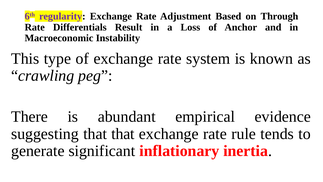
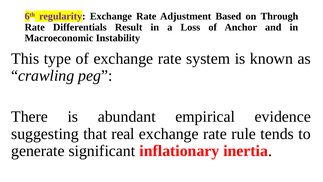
that that: that -> real (123, 134)
